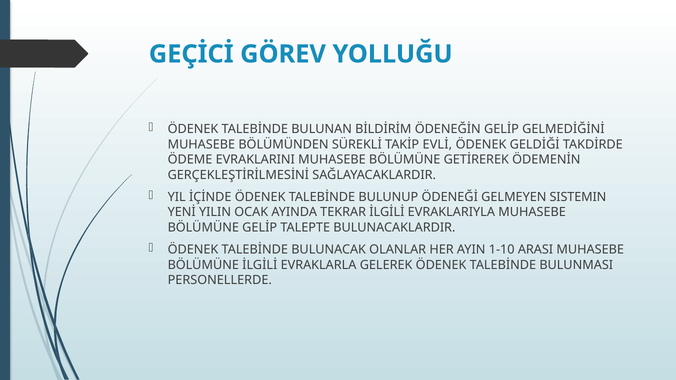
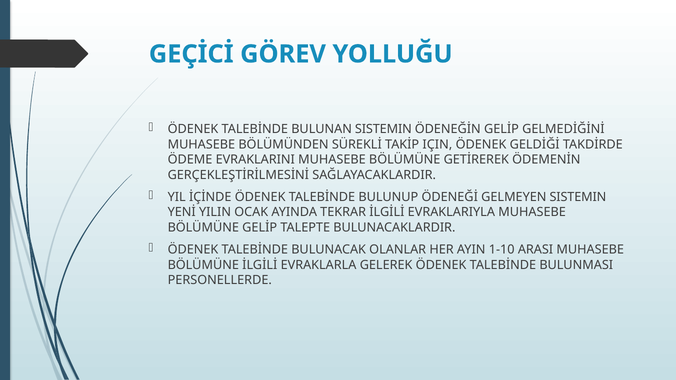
BULUNAN BİLDİRİM: BİLDİRİM -> SISTEMIN (383, 129)
EVLİ: EVLİ -> IÇIN (437, 145)
